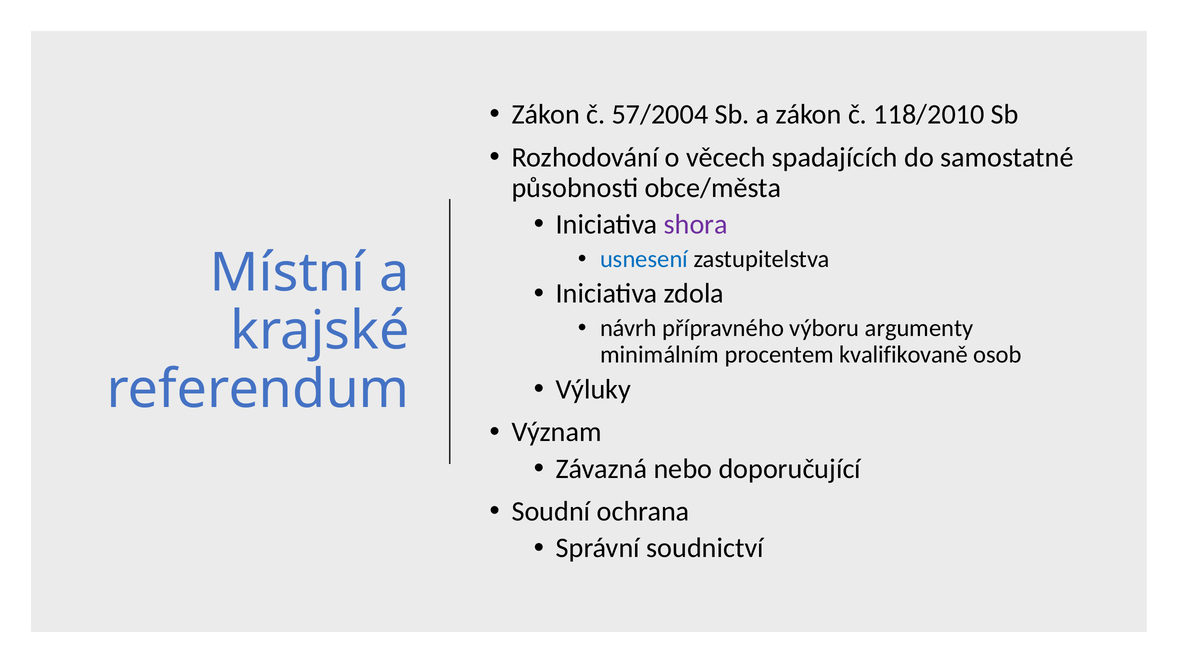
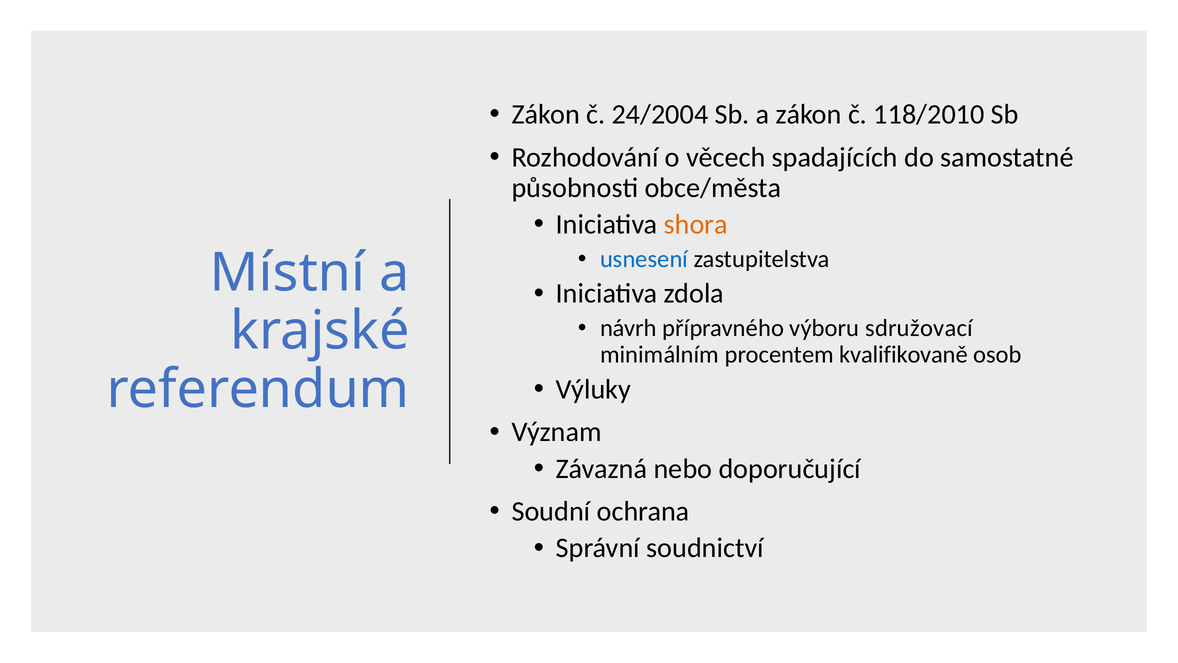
57/2004: 57/2004 -> 24/2004 (660, 114)
shora colour: purple -> orange (696, 224)
argumenty: argumenty -> sdružovací (919, 328)
